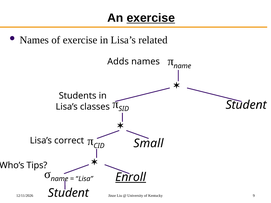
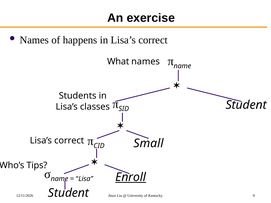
exercise underline: present -> none (151, 18)
of exercise: exercise -> happens (80, 40)
in Lisa’s related: related -> correct (153, 40)
Adds: Adds -> What (118, 62)
